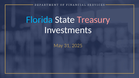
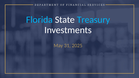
Treasury colour: pink -> light blue (93, 20)
